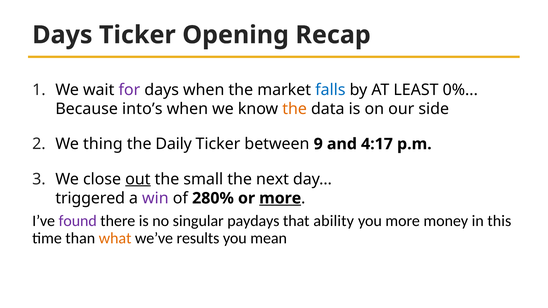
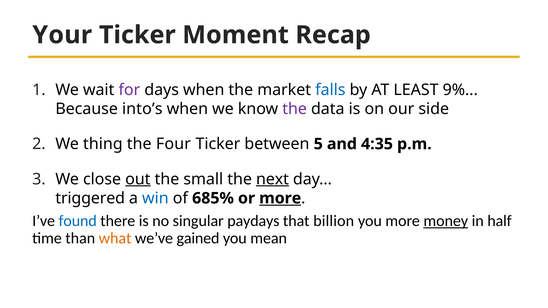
Days: Days -> Your (62, 35)
Opening: Opening -> Moment (236, 35)
0%: 0% -> 9% (460, 90)
the colour: orange -> purple (295, 109)
Daily: Daily -> Four (173, 144)
9: 9 -> 5 (318, 144)
4:17: 4:17 -> 4:35 (377, 144)
next underline: none -> present (273, 179)
win colour: purple -> blue (155, 198)
280%: 280% -> 685% (213, 198)
found colour: purple -> blue (78, 221)
ability: ability -> billion (334, 221)
money underline: none -> present (446, 221)
this: this -> half (499, 221)
results: results -> gained (198, 238)
